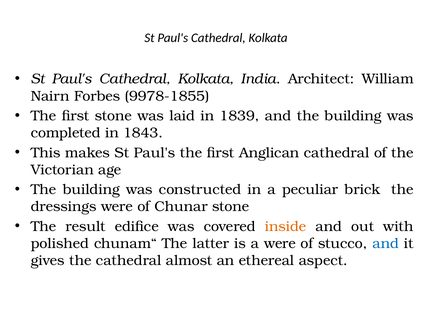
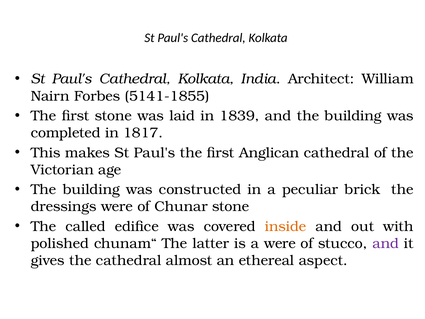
9978-1855: 9978-1855 -> 5141-1855 (167, 96)
1843: 1843 -> 1817 (143, 133)
result: result -> called (86, 226)
and colour: blue -> purple (386, 243)
